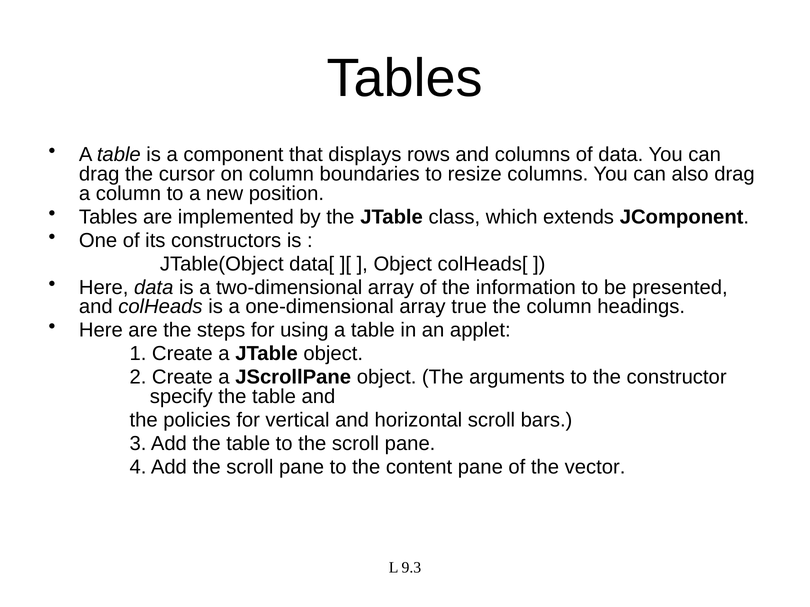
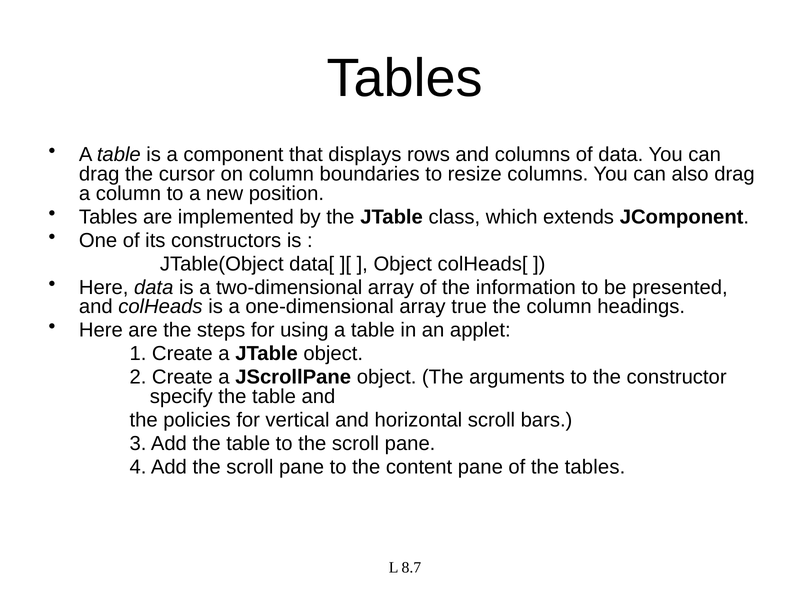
the vector: vector -> tables (595, 468)
9.3: 9.3 -> 8.7 (411, 568)
